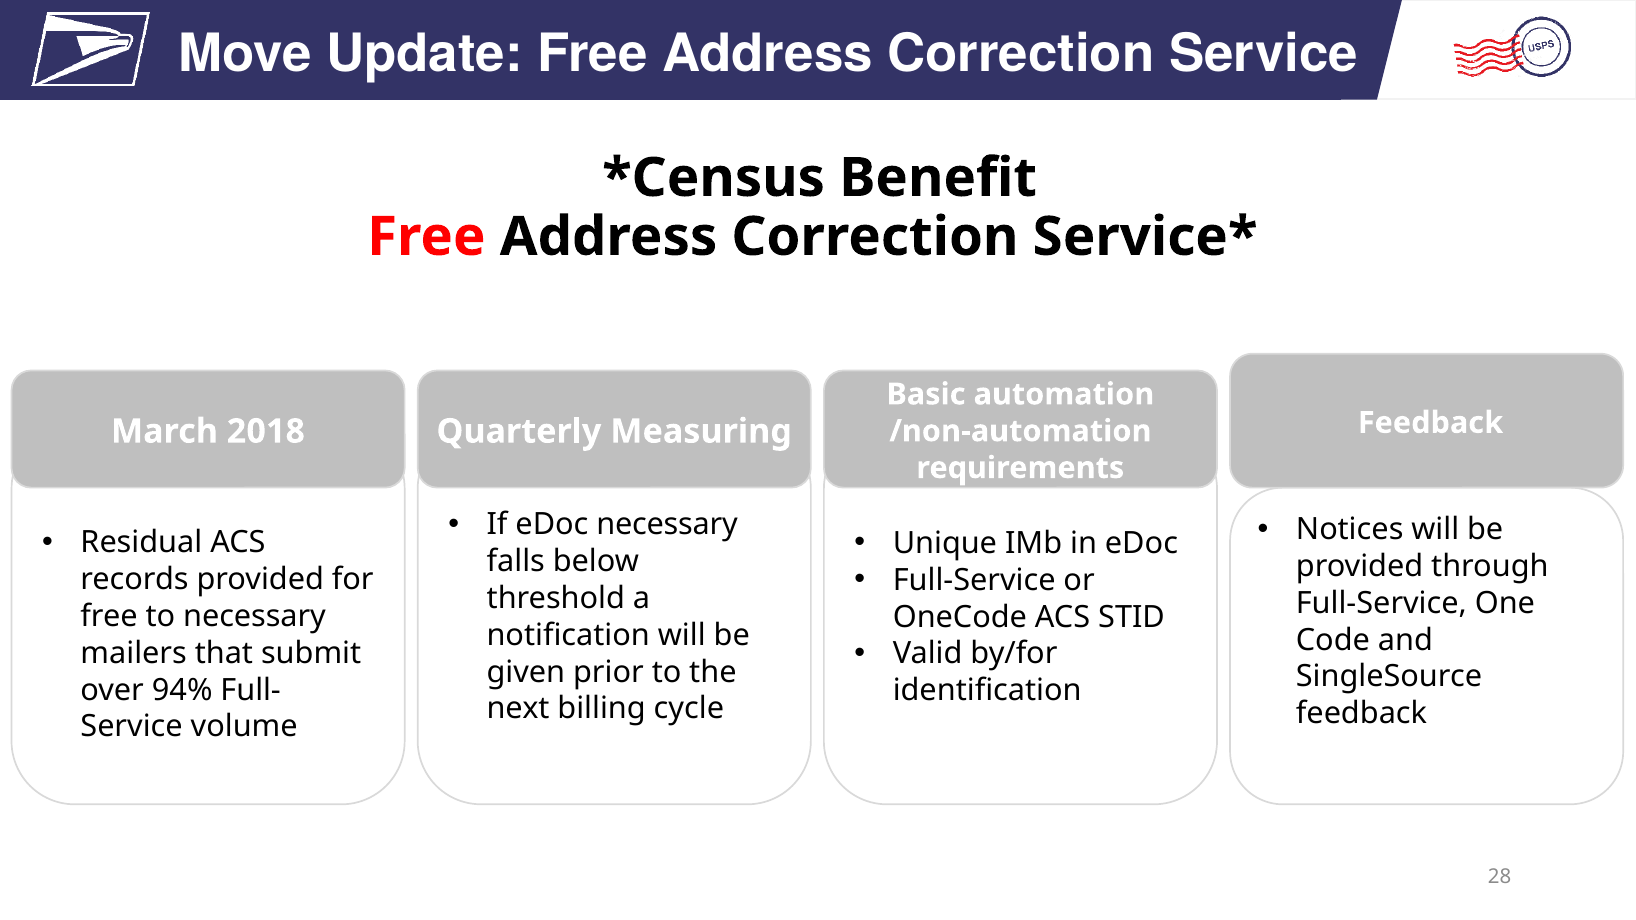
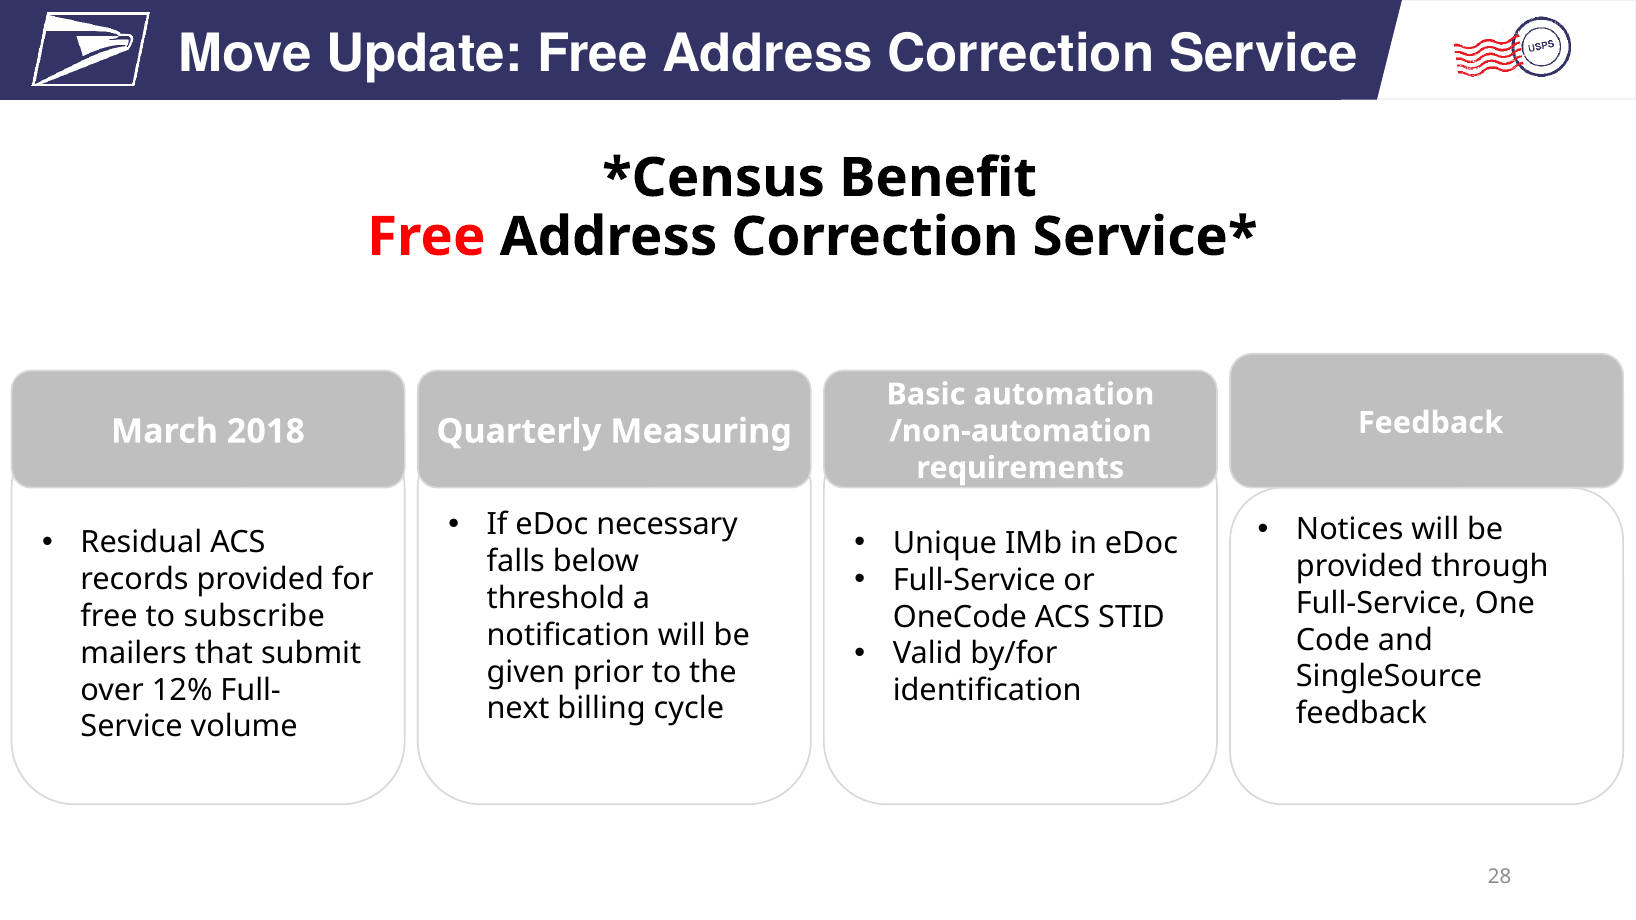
to necessary: necessary -> subscribe (254, 617)
94%: 94% -> 12% (182, 690)
